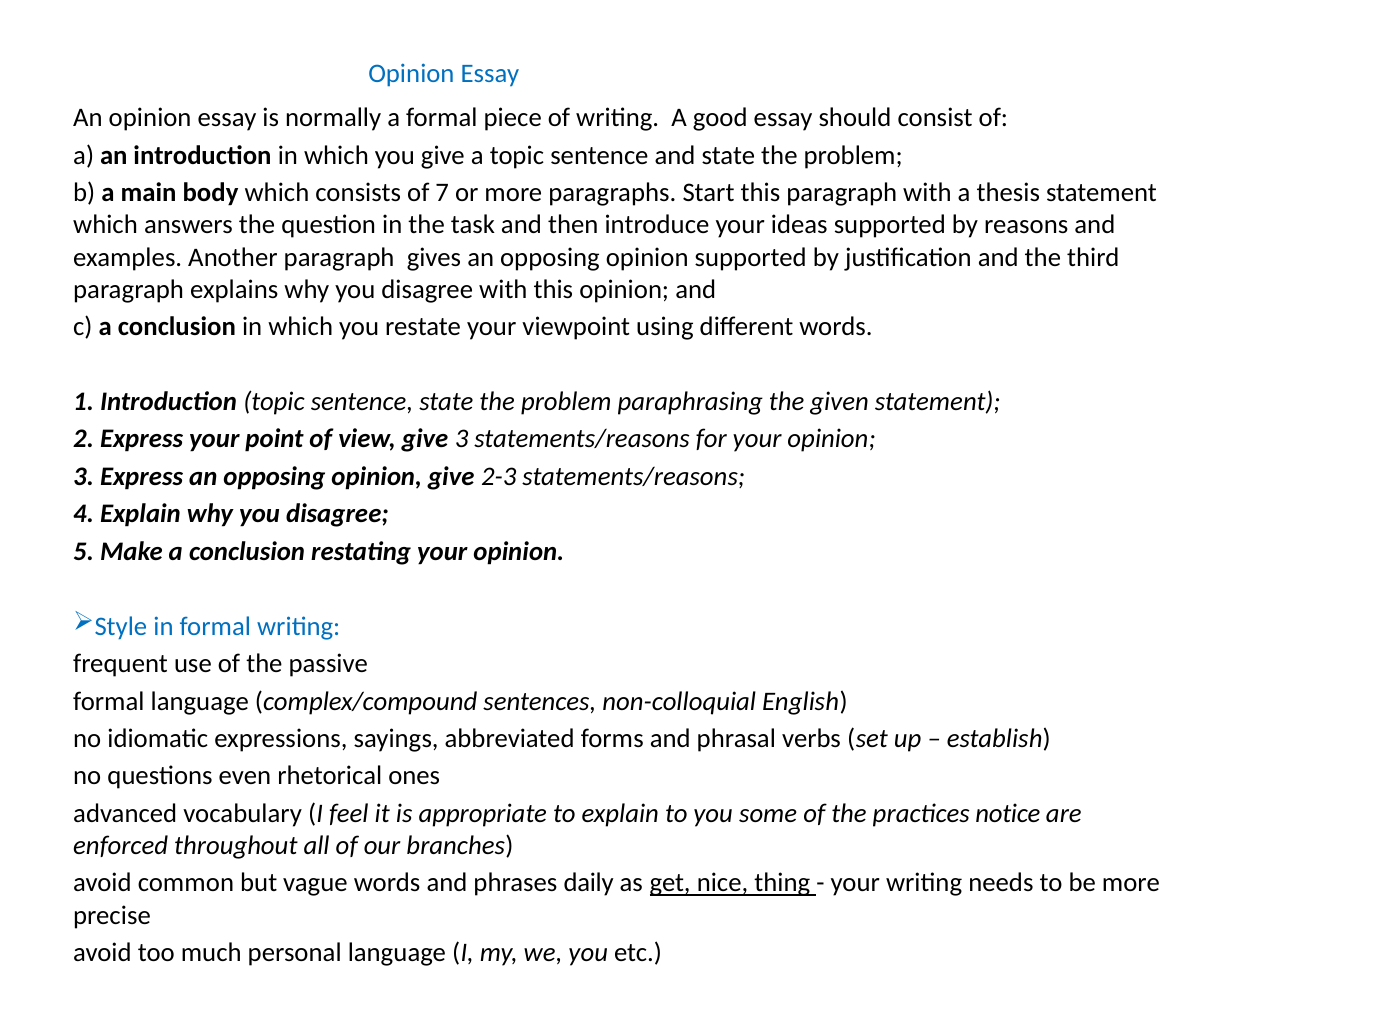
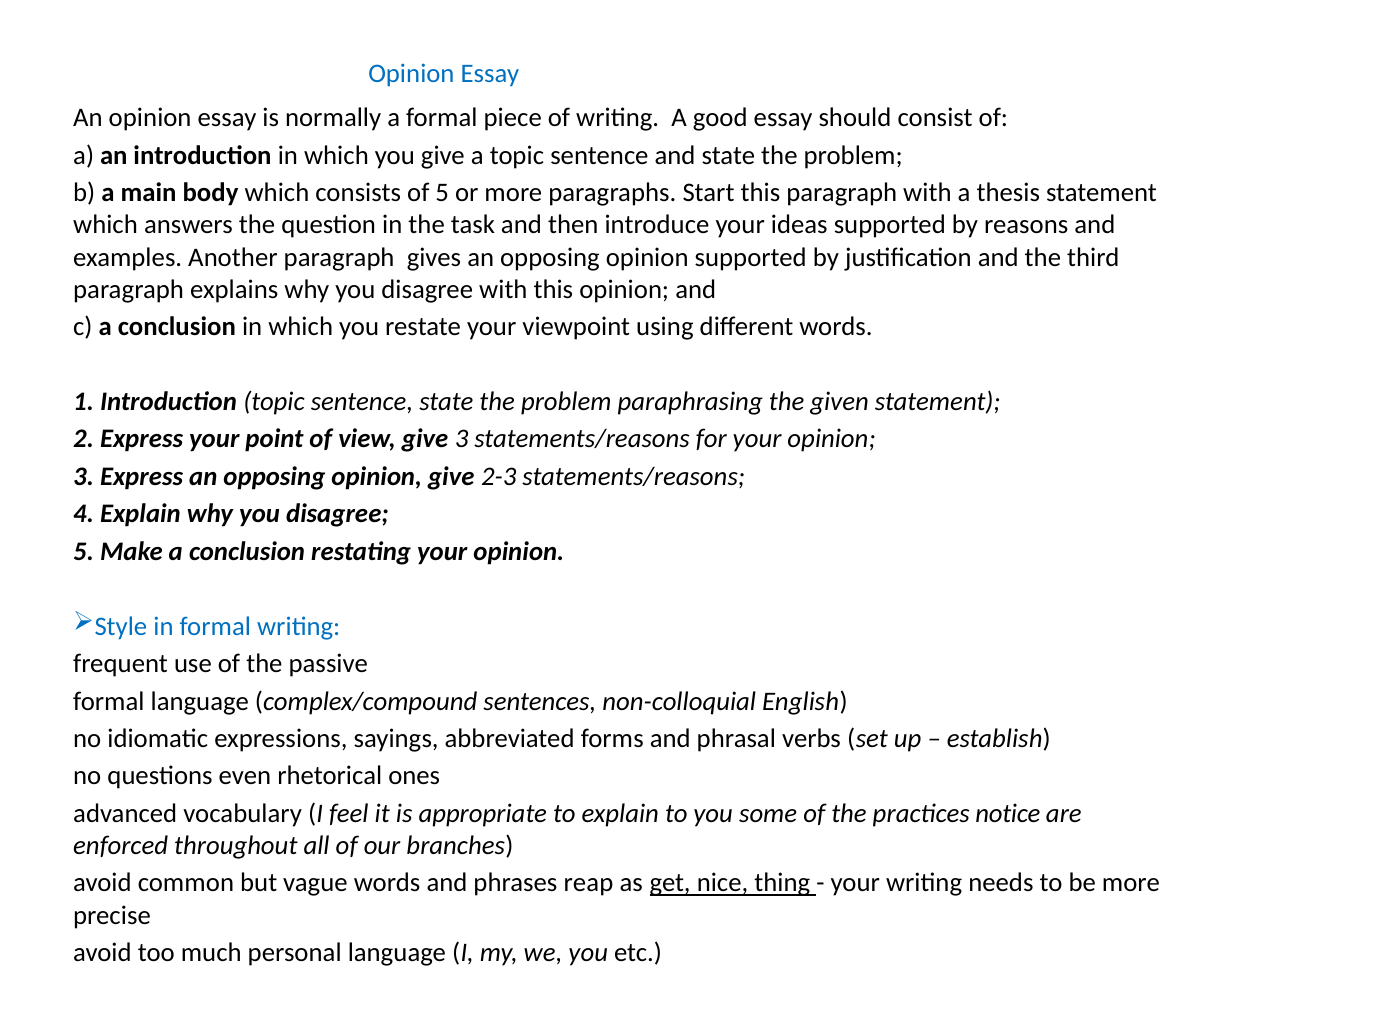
of 7: 7 -> 5 (442, 193)
daily: daily -> reap (588, 883)
